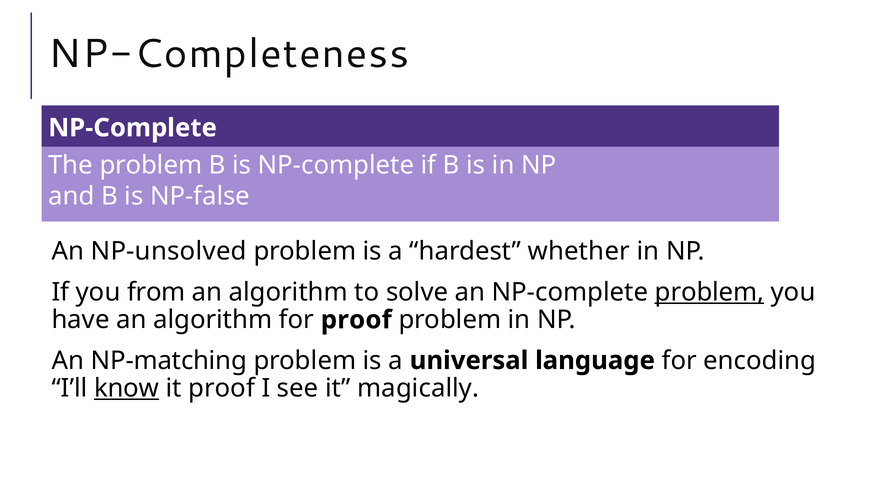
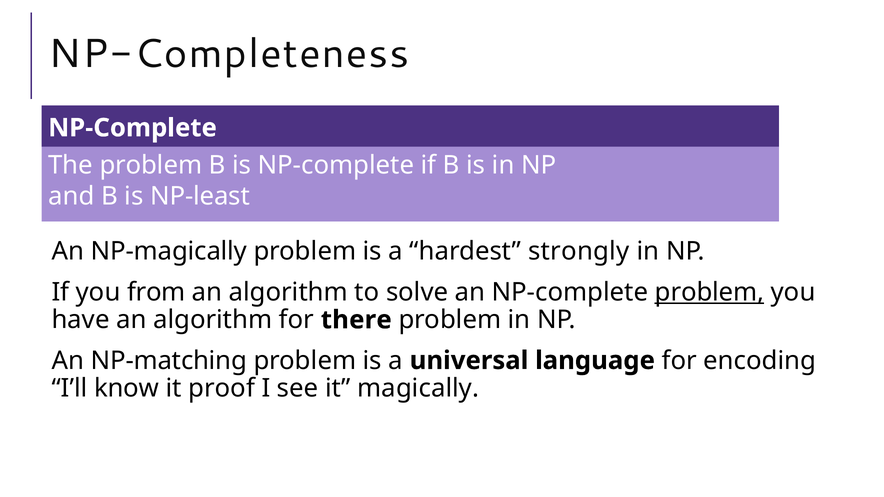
NP-false: NP-false -> NP-least (200, 196)
NP-unsolved: NP-unsolved -> NP-magically (169, 252)
whether: whether -> strongly (579, 252)
for proof: proof -> there (356, 320)
know underline: present -> none (127, 389)
